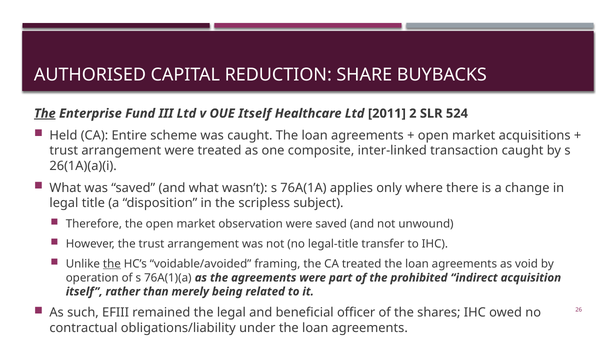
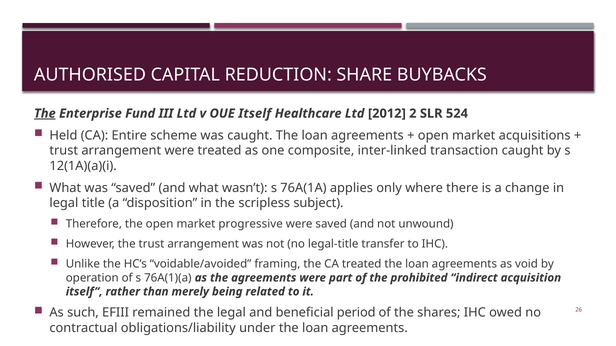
2011: 2011 -> 2012 (387, 114)
26(1A)(a)(i: 26(1A)(a)(i -> 12(1A)(a)(i (83, 166)
observation: observation -> progressive (251, 224)
the underline: present -> none (112, 264)
officer: officer -> period (356, 313)
